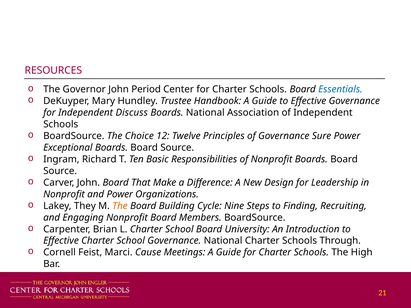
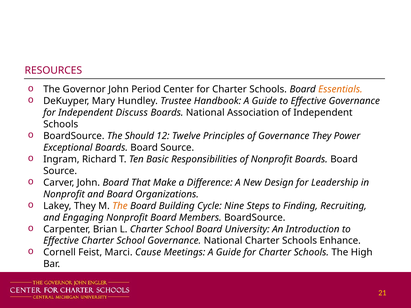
Essentials colour: blue -> orange (340, 90)
Choice: Choice -> Should (139, 136)
Governance Sure: Sure -> They (322, 136)
and Power: Power -> Board (120, 194)
Through: Through -> Enhance (340, 241)
